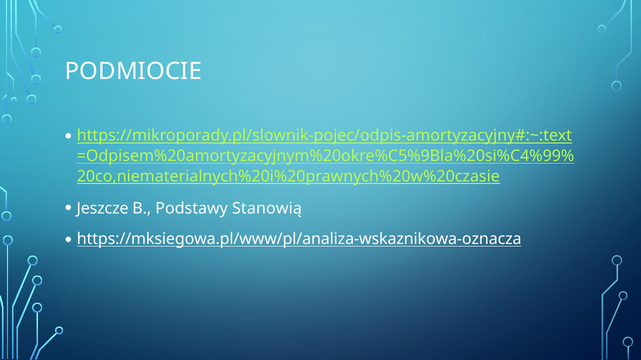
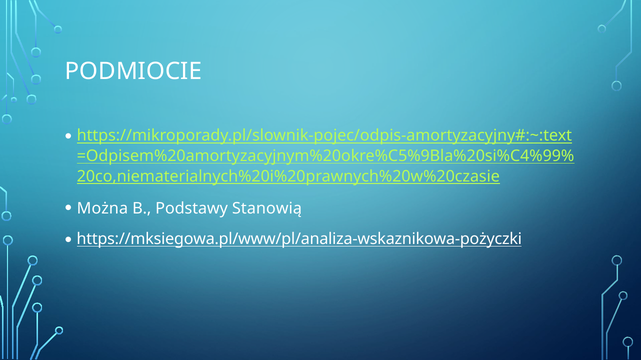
Jeszcze: Jeszcze -> Można (102, 209)
https://mksiegowa.pl/www/pl/analiza-wskaznikowa-oznacza: https://mksiegowa.pl/www/pl/analiza-wskaznikowa-oznacza -> https://mksiegowa.pl/www/pl/analiza-wskaznikowa-pożyczki (299, 239)
